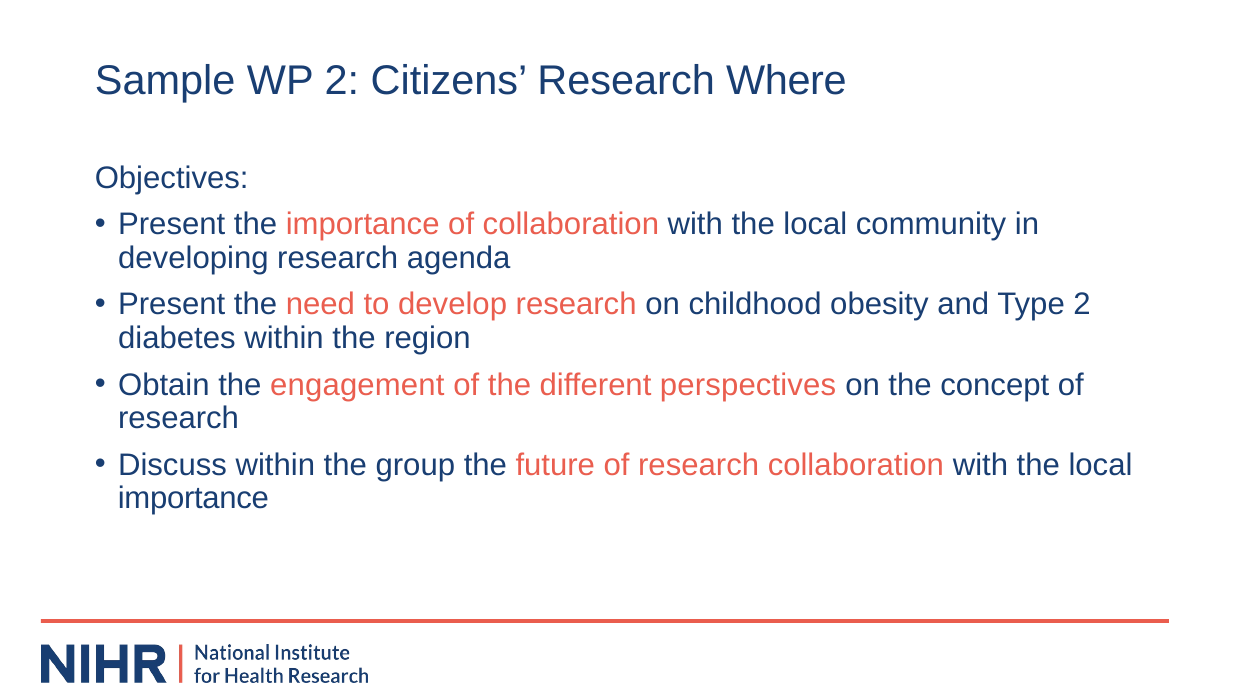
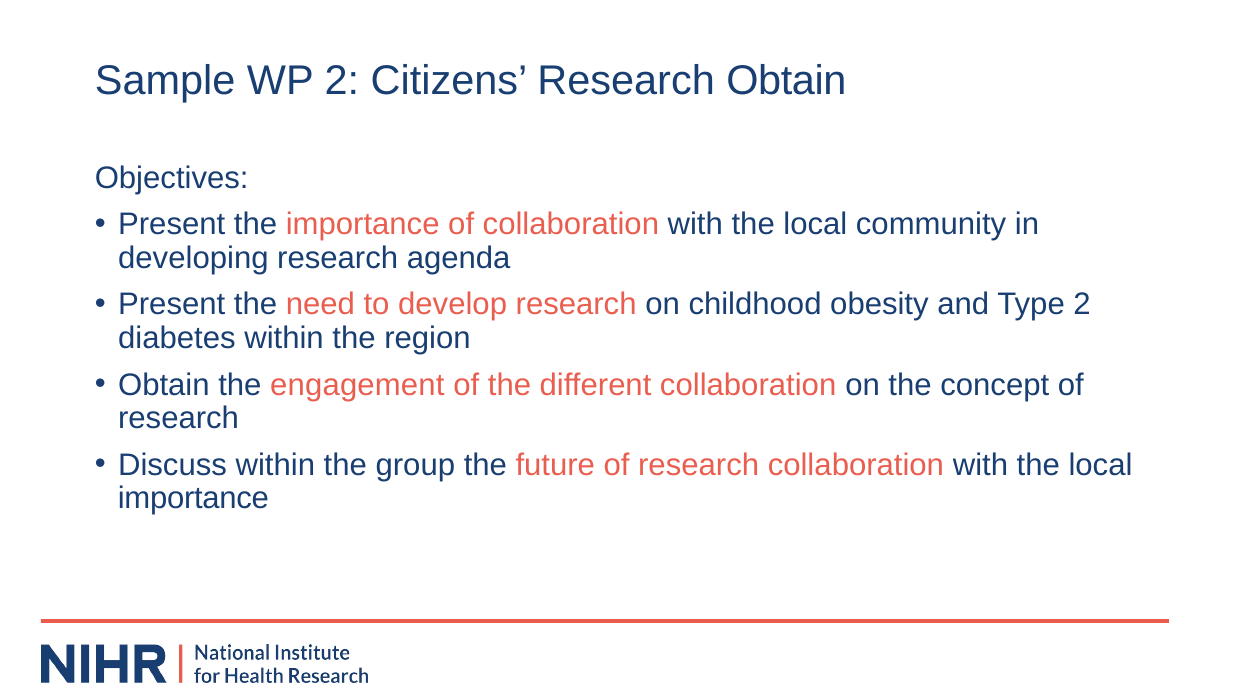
Research Where: Where -> Obtain (786, 81)
different perspectives: perspectives -> collaboration (748, 385)
